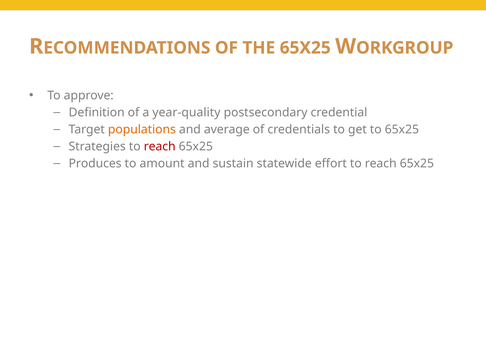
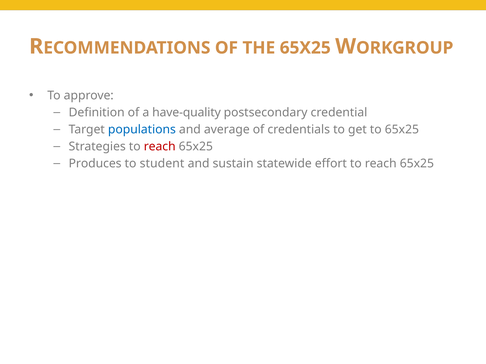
year-quality: year-quality -> have-quality (187, 113)
populations colour: orange -> blue (142, 130)
amount: amount -> student (162, 164)
